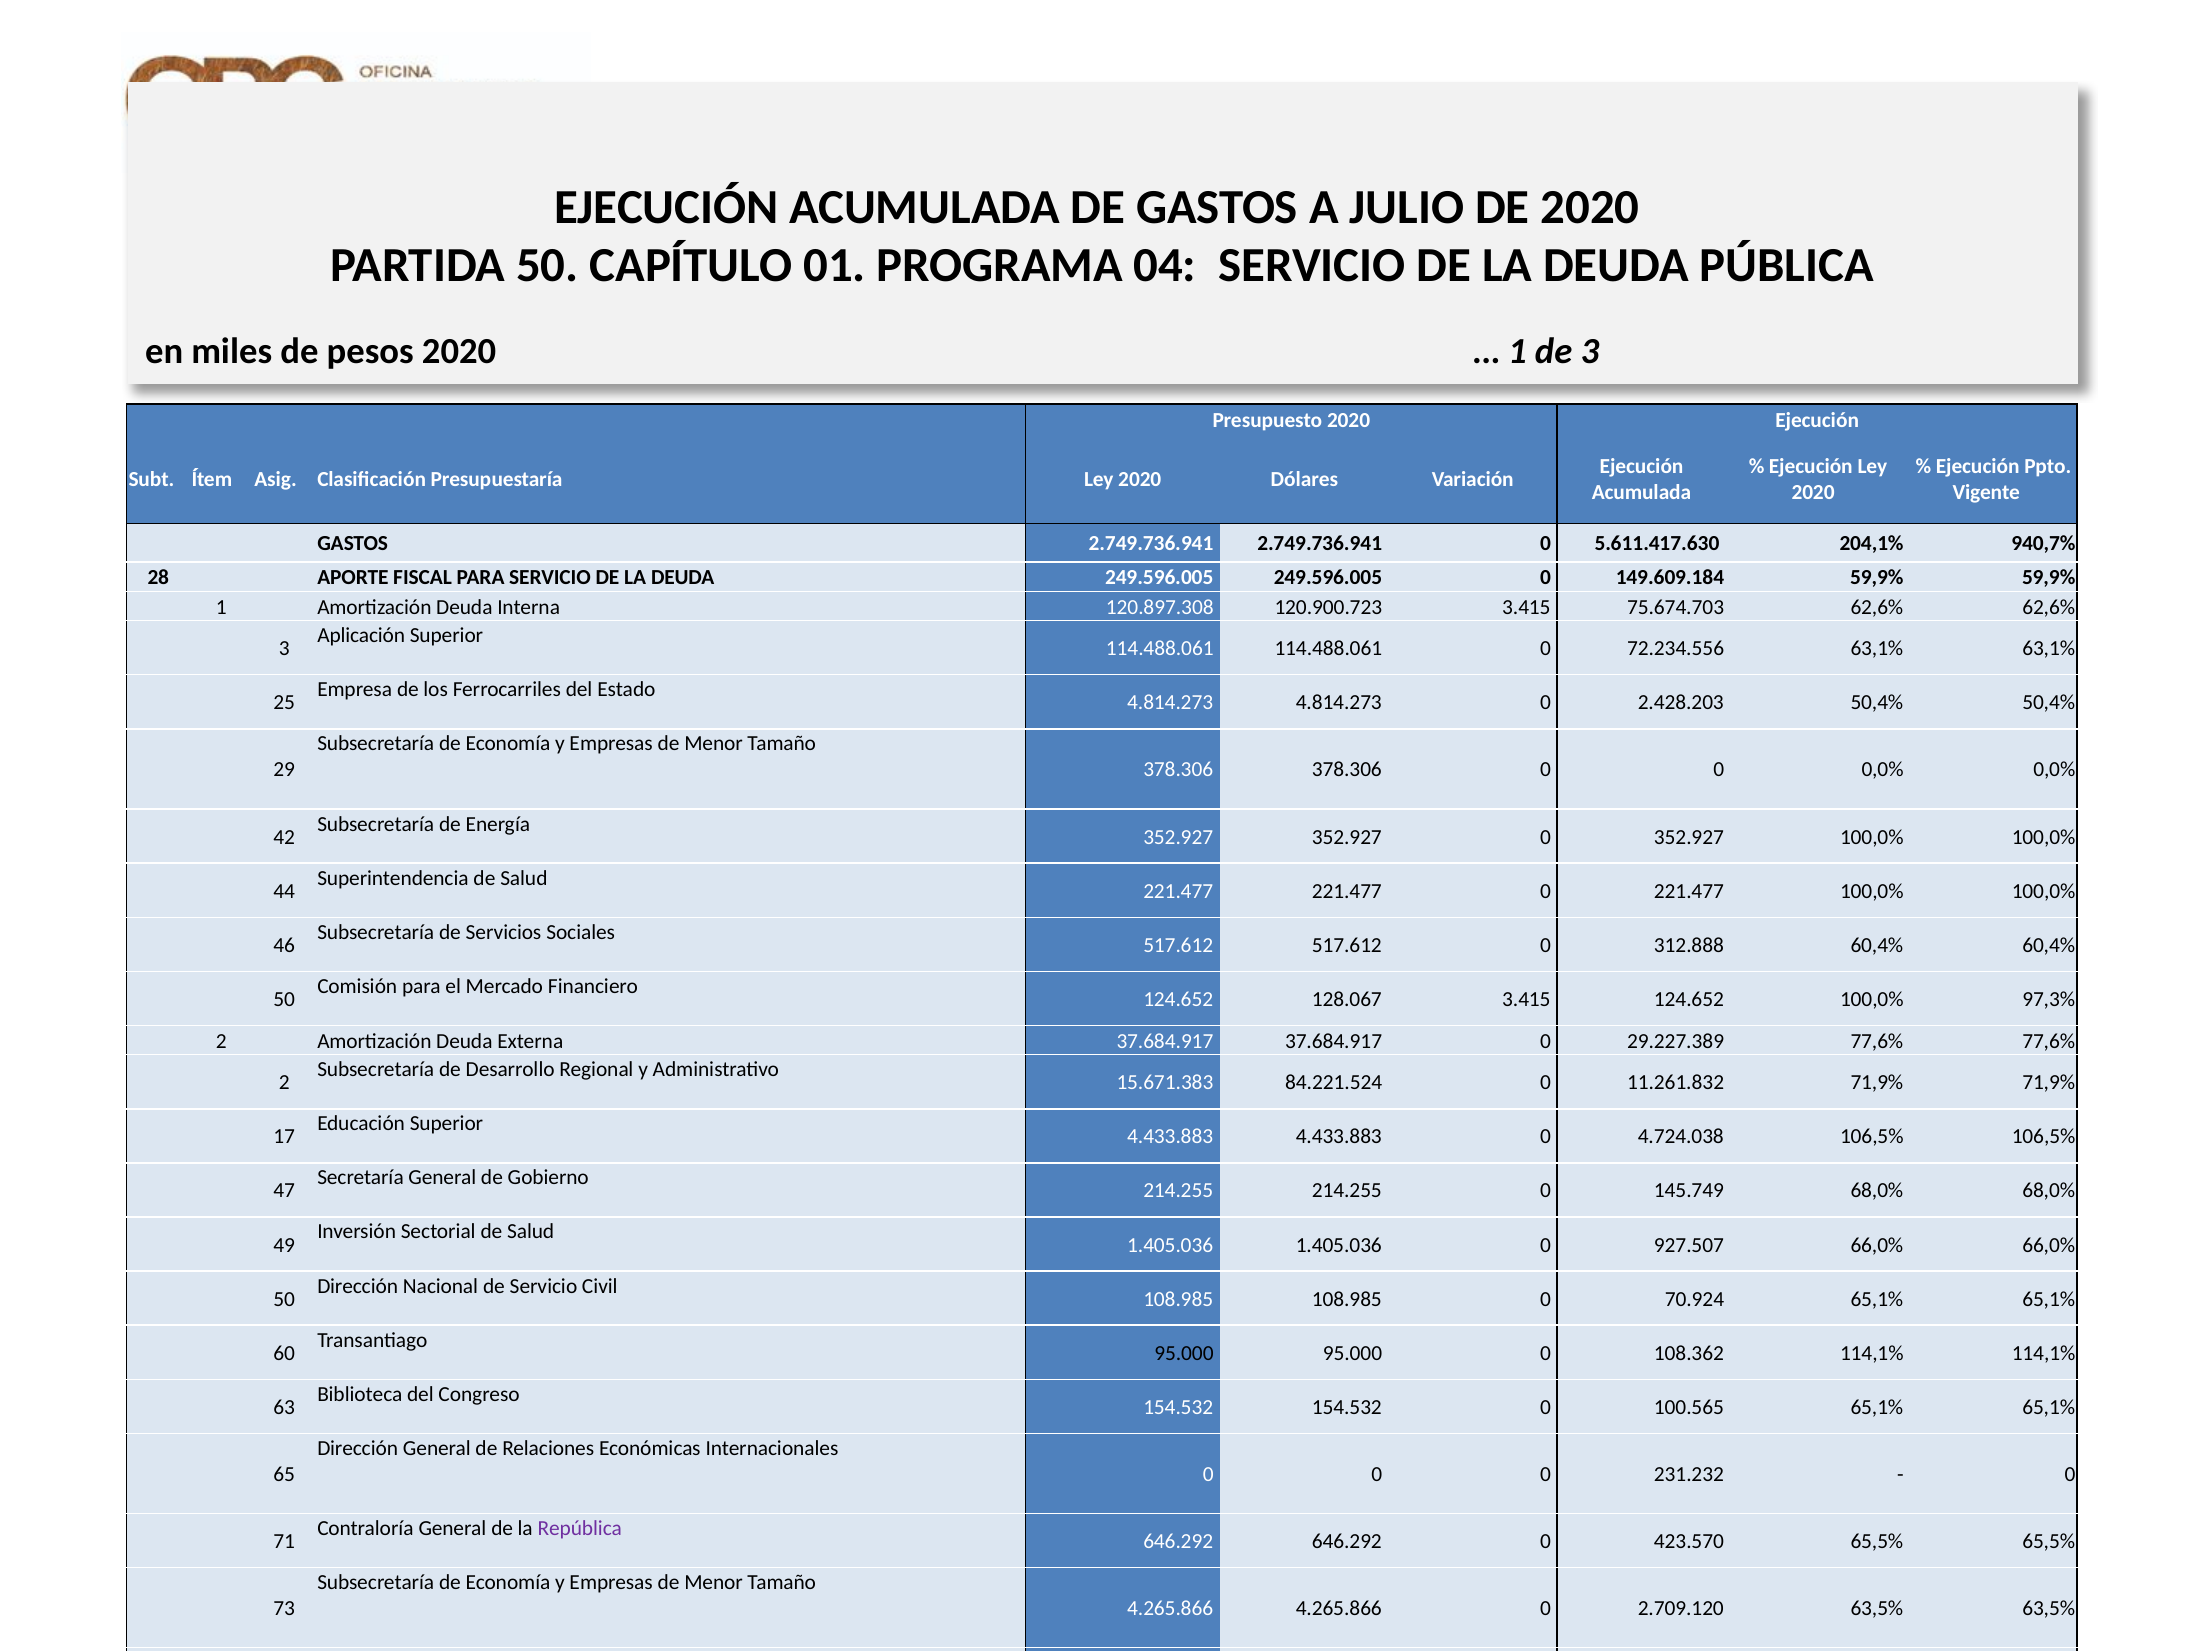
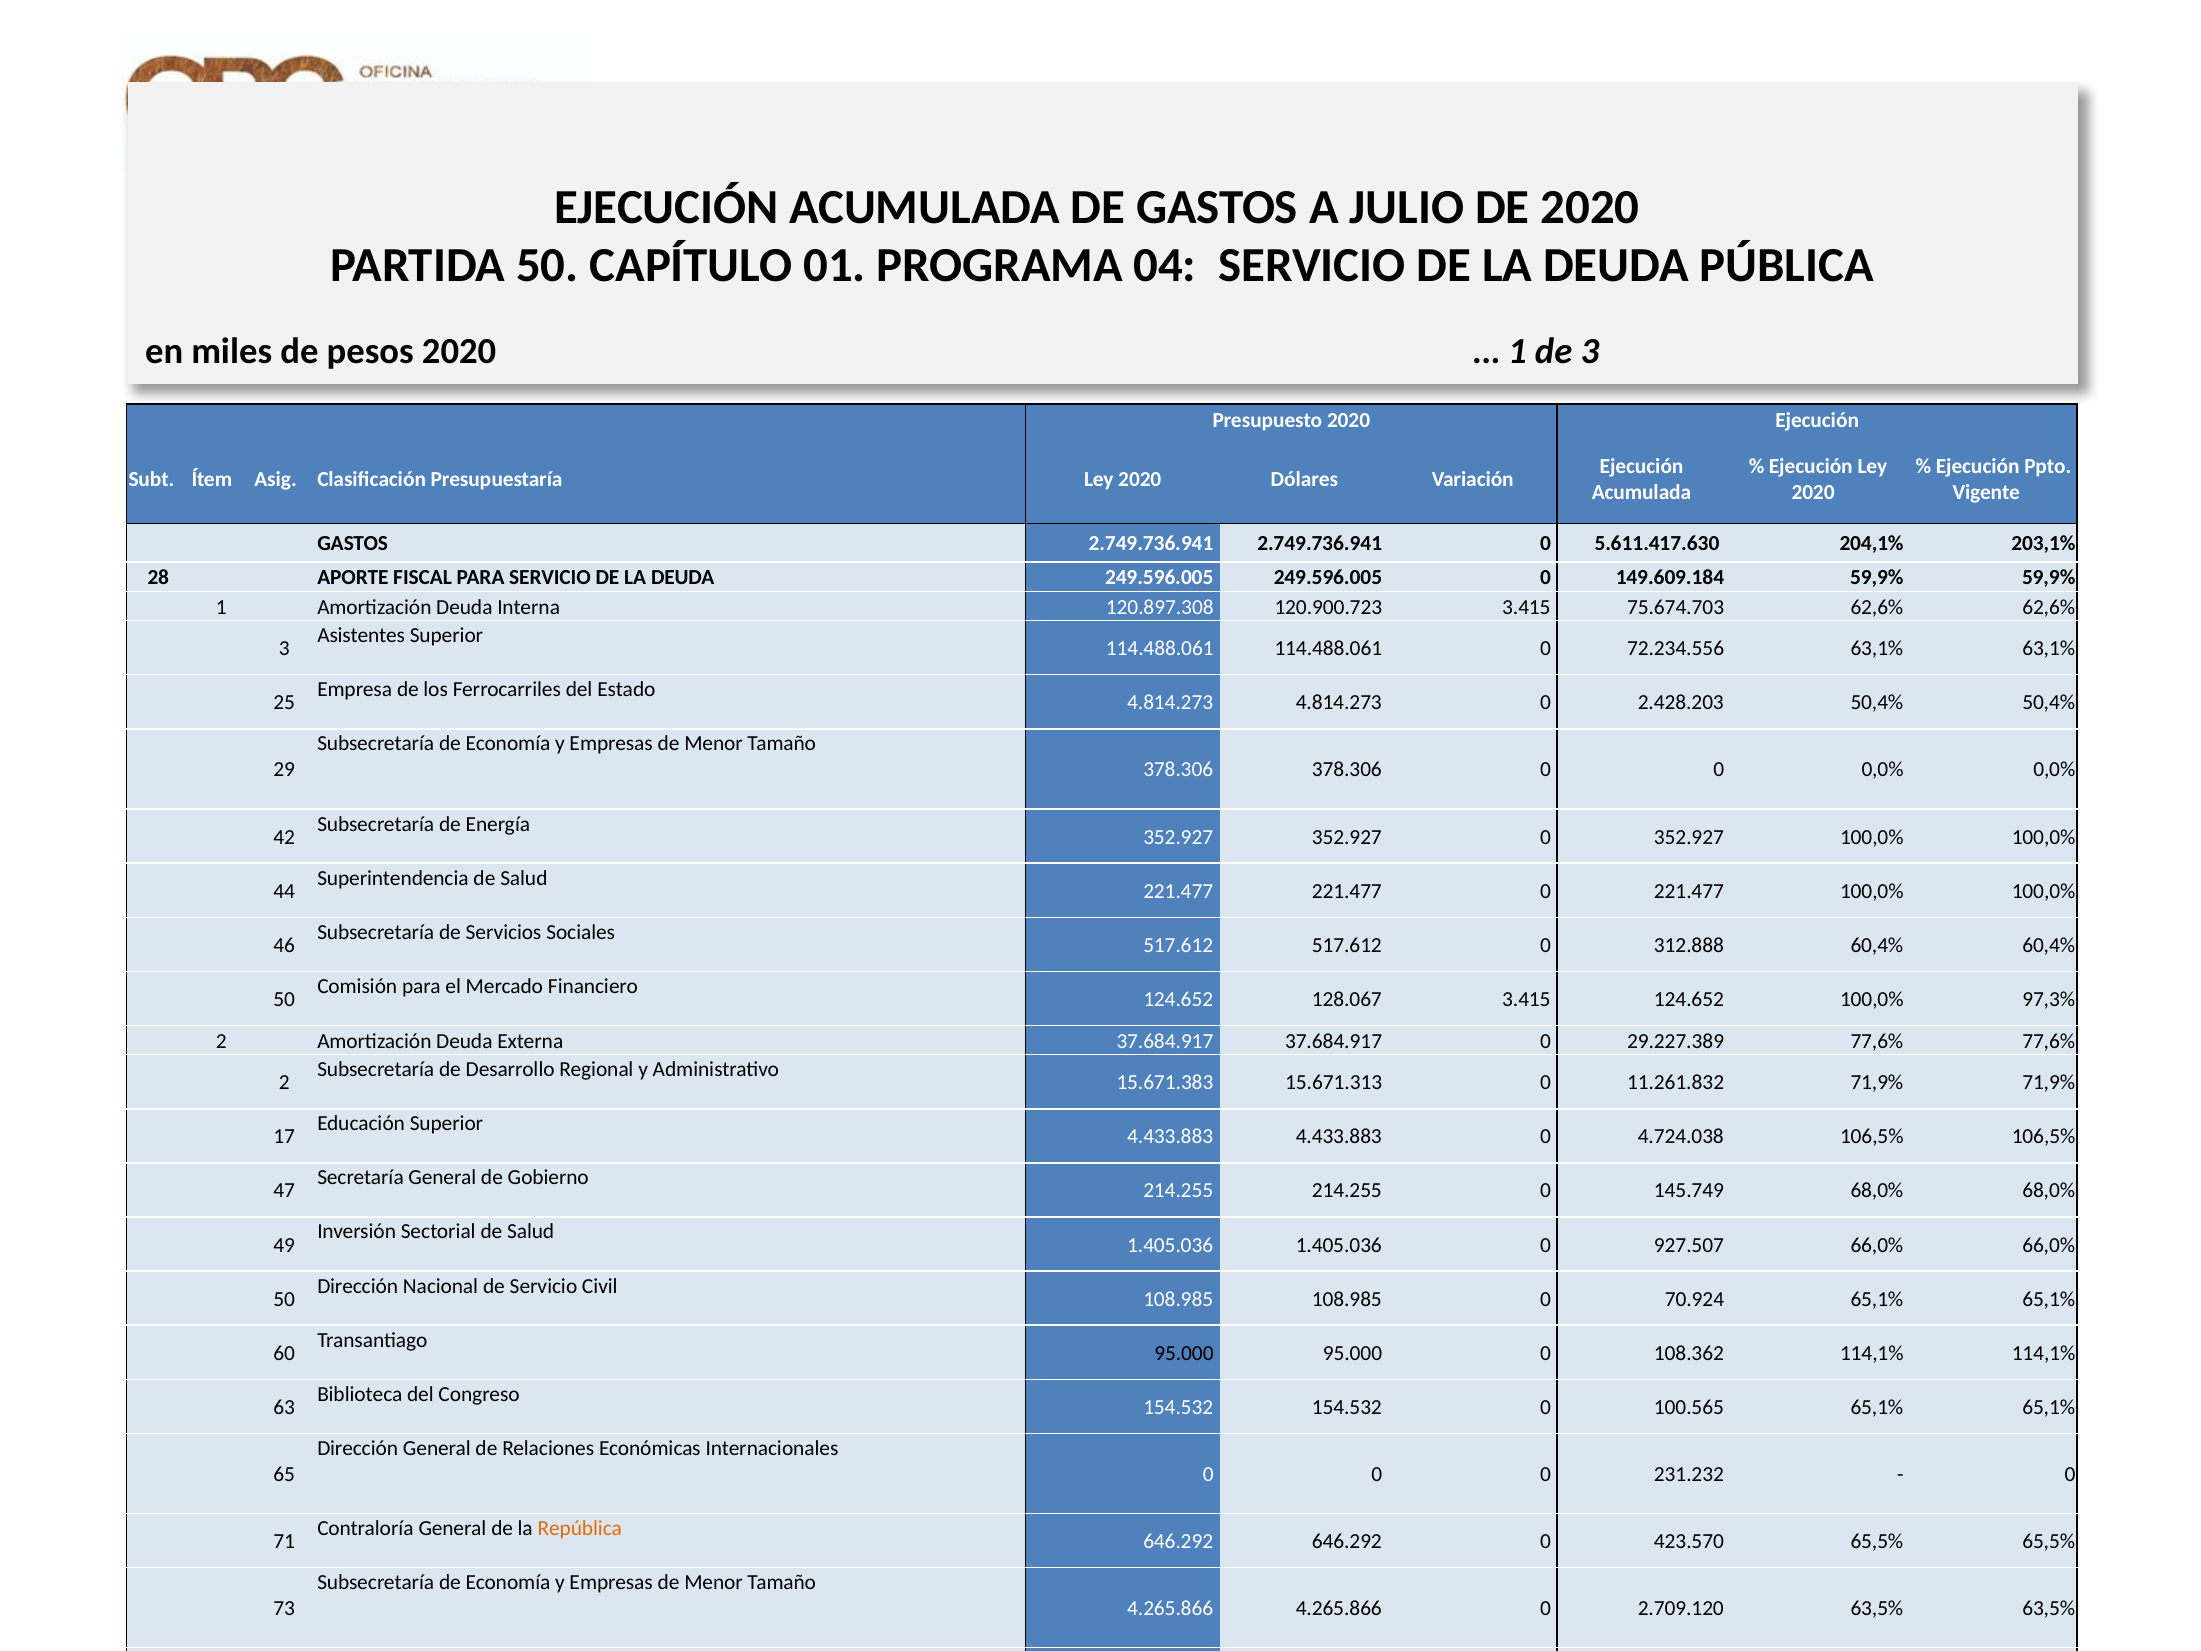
940,7%: 940,7% -> 203,1% (2043, 544)
Aplicación: Aplicación -> Asistentes (361, 636)
84.221.524: 84.221.524 -> 15.671.313 (1334, 1083)
República colour: purple -> orange (580, 1528)
